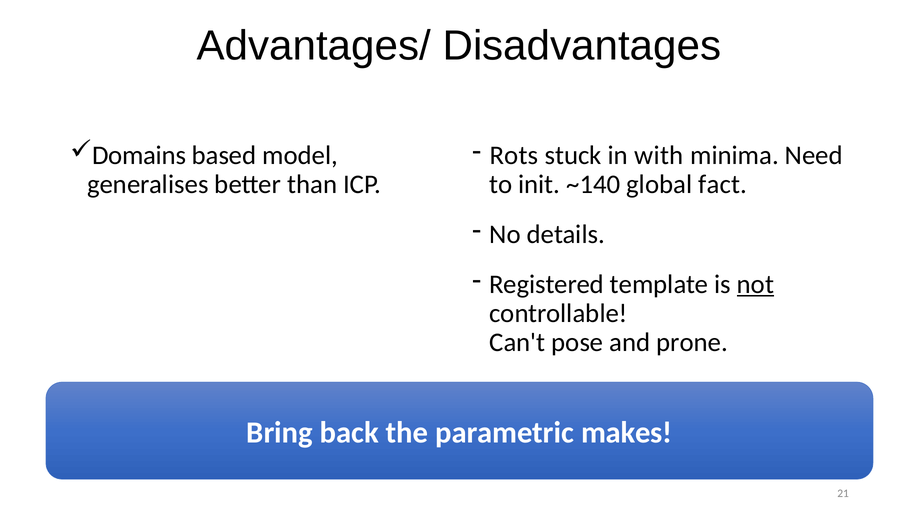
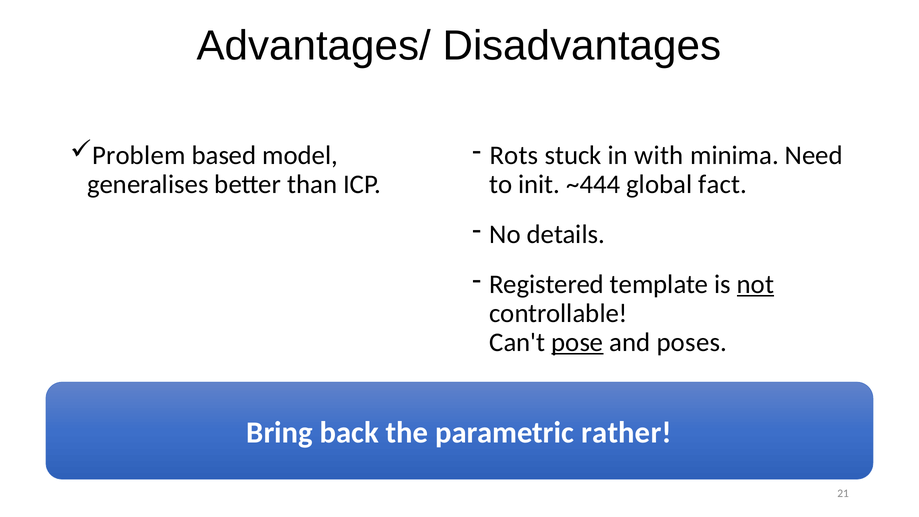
Domains: Domains -> Problem (139, 155)
~140: ~140 -> ~444 (593, 184)
pose underline: none -> present (577, 342)
prone: prone -> poses (692, 342)
makes: makes -> rather (626, 433)
